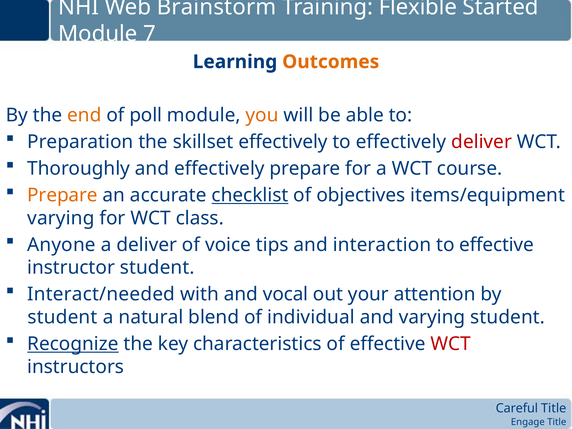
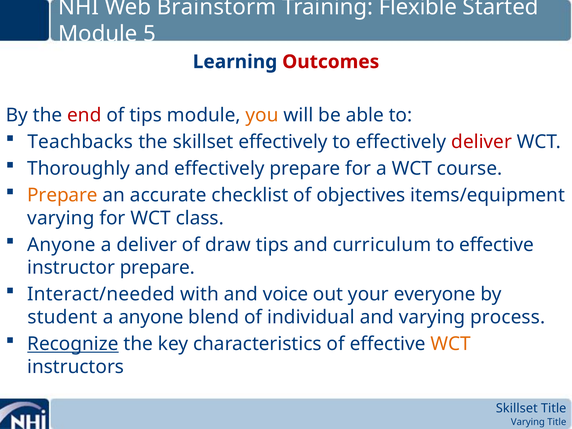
7: 7 -> 5 (149, 34)
Outcomes colour: orange -> red (331, 62)
end colour: orange -> red (84, 115)
of poll: poll -> tips (146, 115)
Preparation: Preparation -> Teachbacks (80, 142)
checklist underline: present -> none (250, 195)
voice: voice -> draw (228, 245)
interaction: interaction -> curriculum (382, 245)
instructor student: student -> prepare (157, 268)
vocal: vocal -> voice (286, 294)
attention: attention -> everyone (435, 294)
a natural: natural -> anyone (151, 317)
varying student: student -> process (508, 317)
WCT colour: red -> orange (451, 344)
Careful: Careful -> Skillset (517, 408)
Engage: Engage -> Varying (528, 422)
